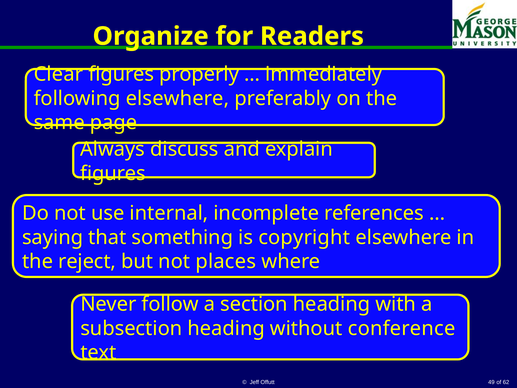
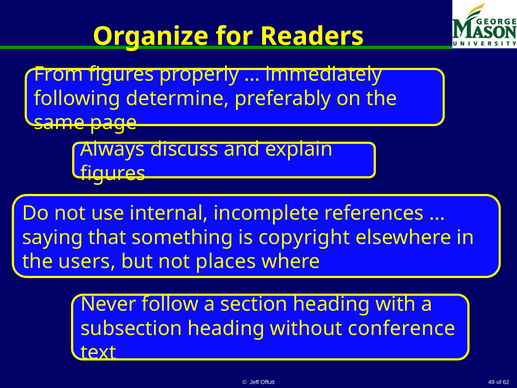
Clear: Clear -> From (58, 74)
following elsewhere: elsewhere -> determine (178, 98)
reject: reject -> users (87, 261)
